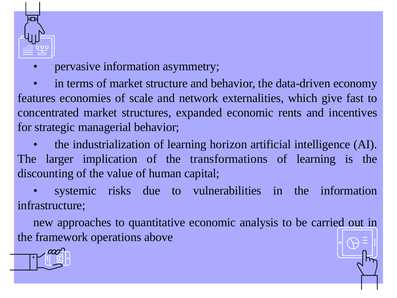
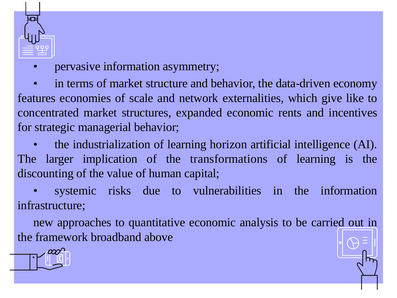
fast: fast -> like (355, 98)
operations: operations -> broadband (116, 237)
